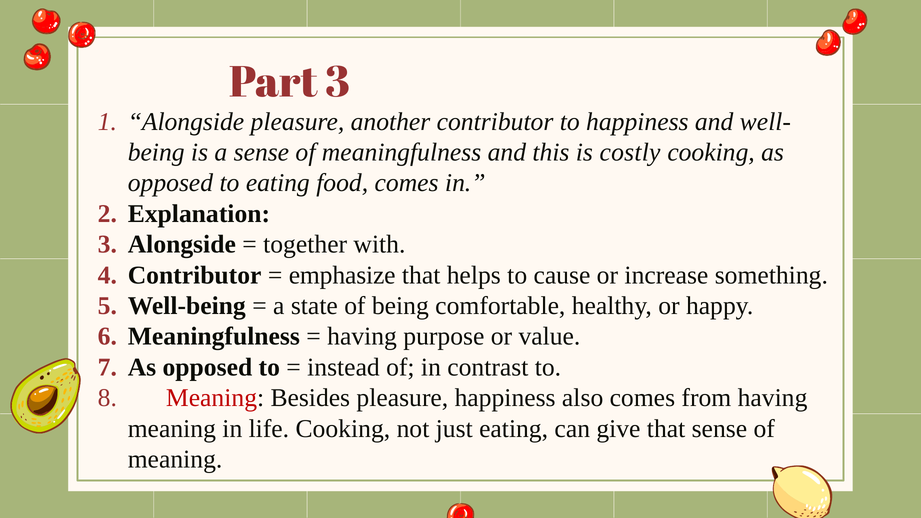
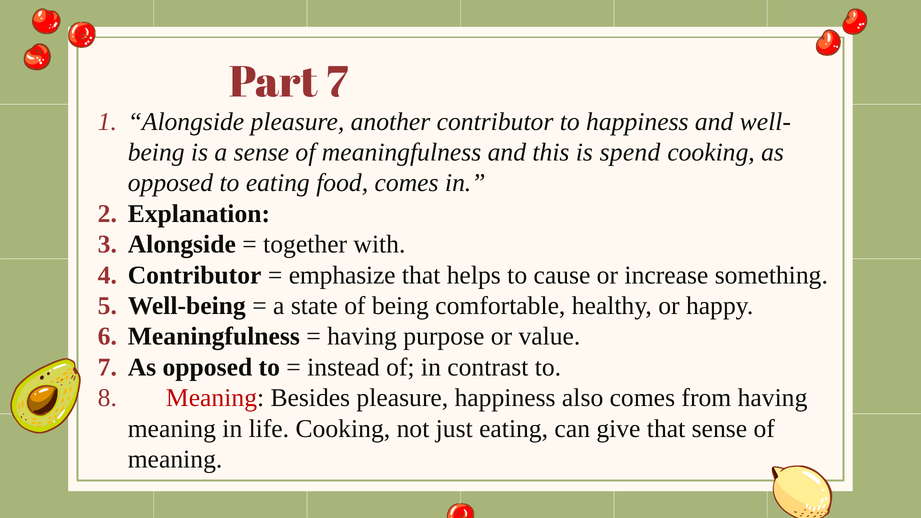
Part 3: 3 -> 7 (337, 83)
costly: costly -> spend (630, 152)
